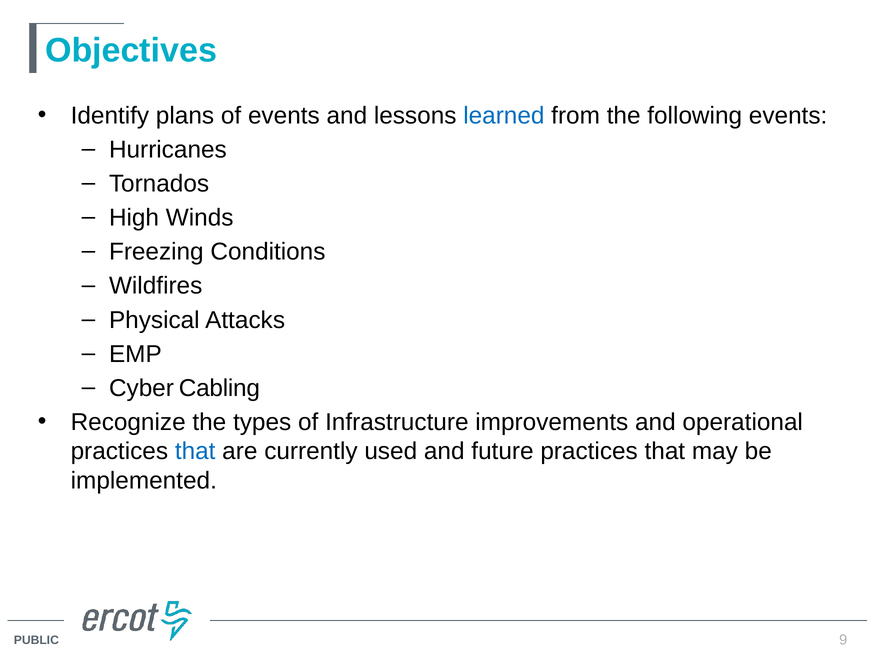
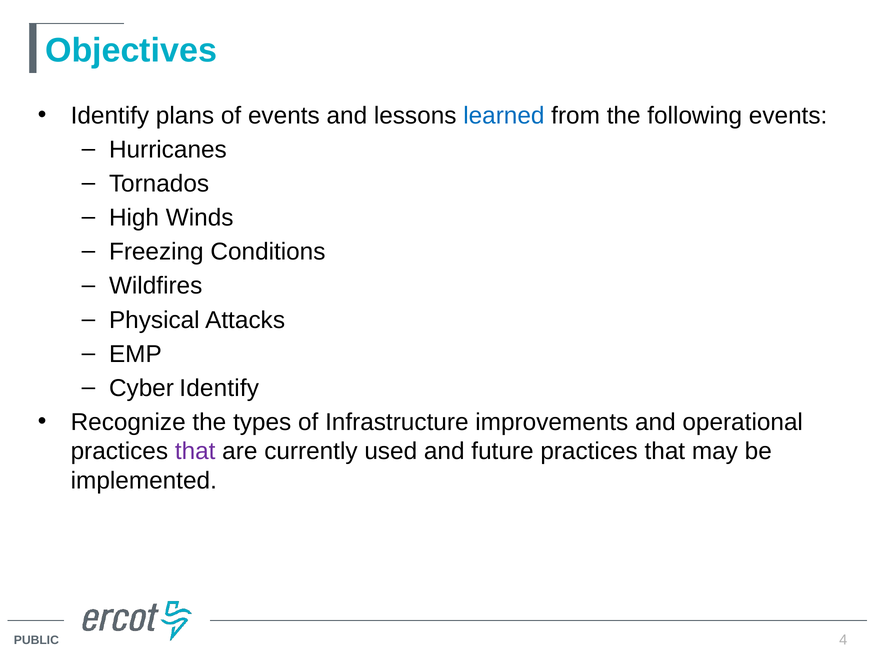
Cyber Cabling: Cabling -> Identify (219, 388)
that colour: blue -> purple (195, 451)
9: 9 -> 4 (843, 640)
